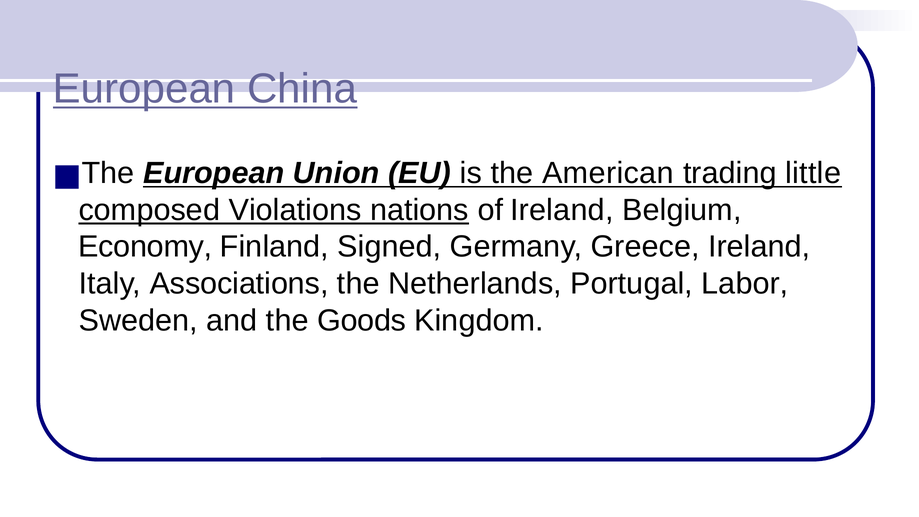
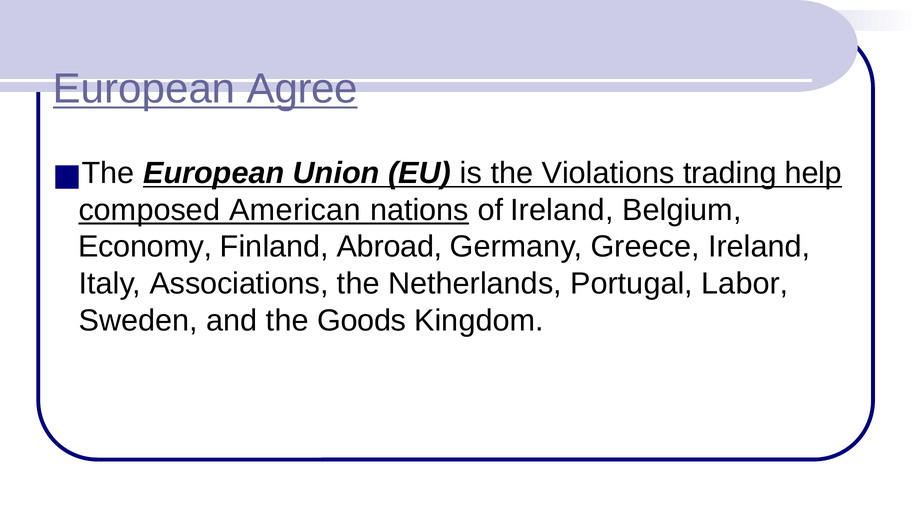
China: China -> Agree (302, 89)
American: American -> Violations (608, 173)
little: little -> help (813, 173)
Violations: Violations -> American (295, 210)
Signed: Signed -> Abroad (390, 247)
